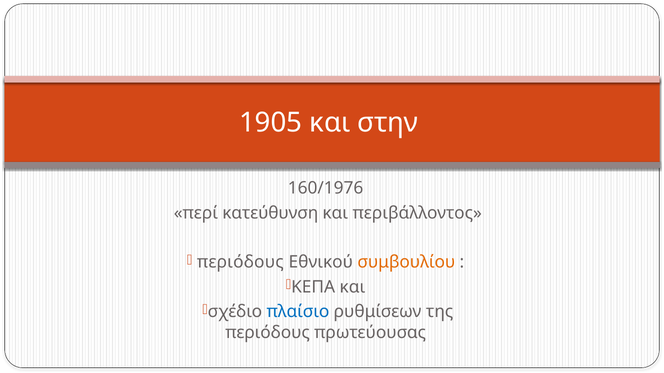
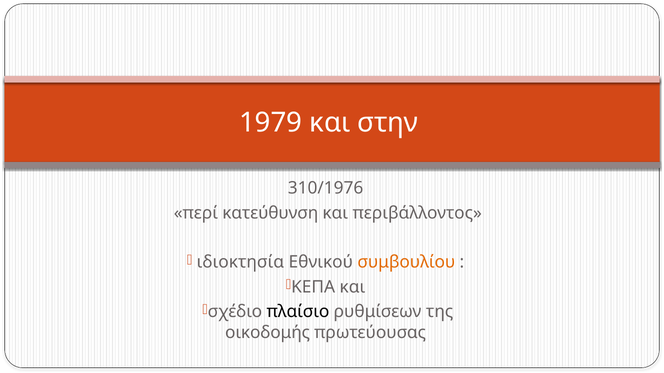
1905: 1905 -> 1979 (271, 123)
160/1976: 160/1976 -> 310/1976 (326, 188)
περιόδους: περιόδους -> ιδιοκτησία (240, 263)
πλαίσιο colour: blue -> black (298, 312)
περιόδους: περιόδους -> οικοδομής (268, 333)
